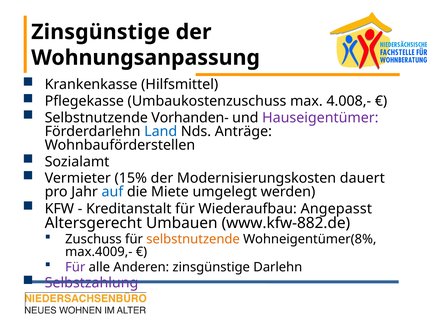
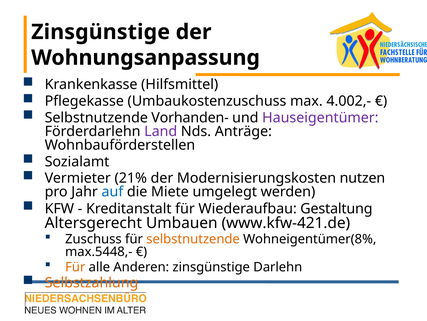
4.008,-: 4.008,- -> 4.002,- (349, 101)
Land colour: blue -> purple (161, 131)
15%: 15% -> 21% (131, 178)
dauert: dauert -> nutzen (362, 178)
Angepasst: Angepasst -> Gestaltung (336, 208)
www.kfw-882.de: www.kfw-882.de -> www.kfw-421.de (286, 222)
max.4009,-: max.4009,- -> max.5448,- (99, 251)
Für colour: purple -> orange (75, 266)
Selbstzahlung colour: purple -> orange (91, 282)
